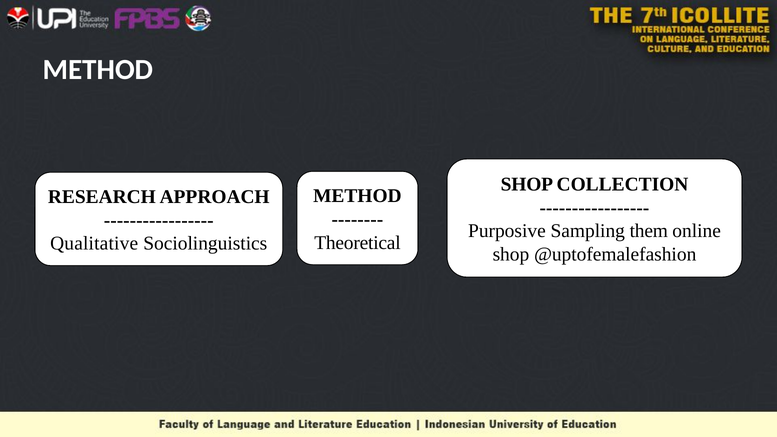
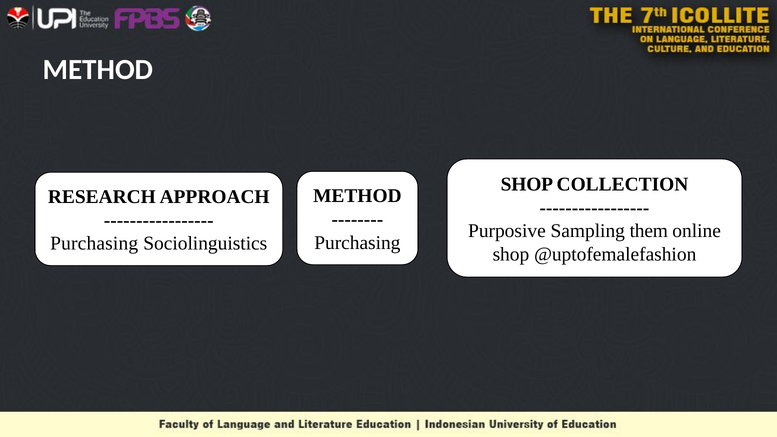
Theoretical: Theoretical -> Purchasing (357, 243)
Qualitative: Qualitative -> Purchasing (94, 244)
